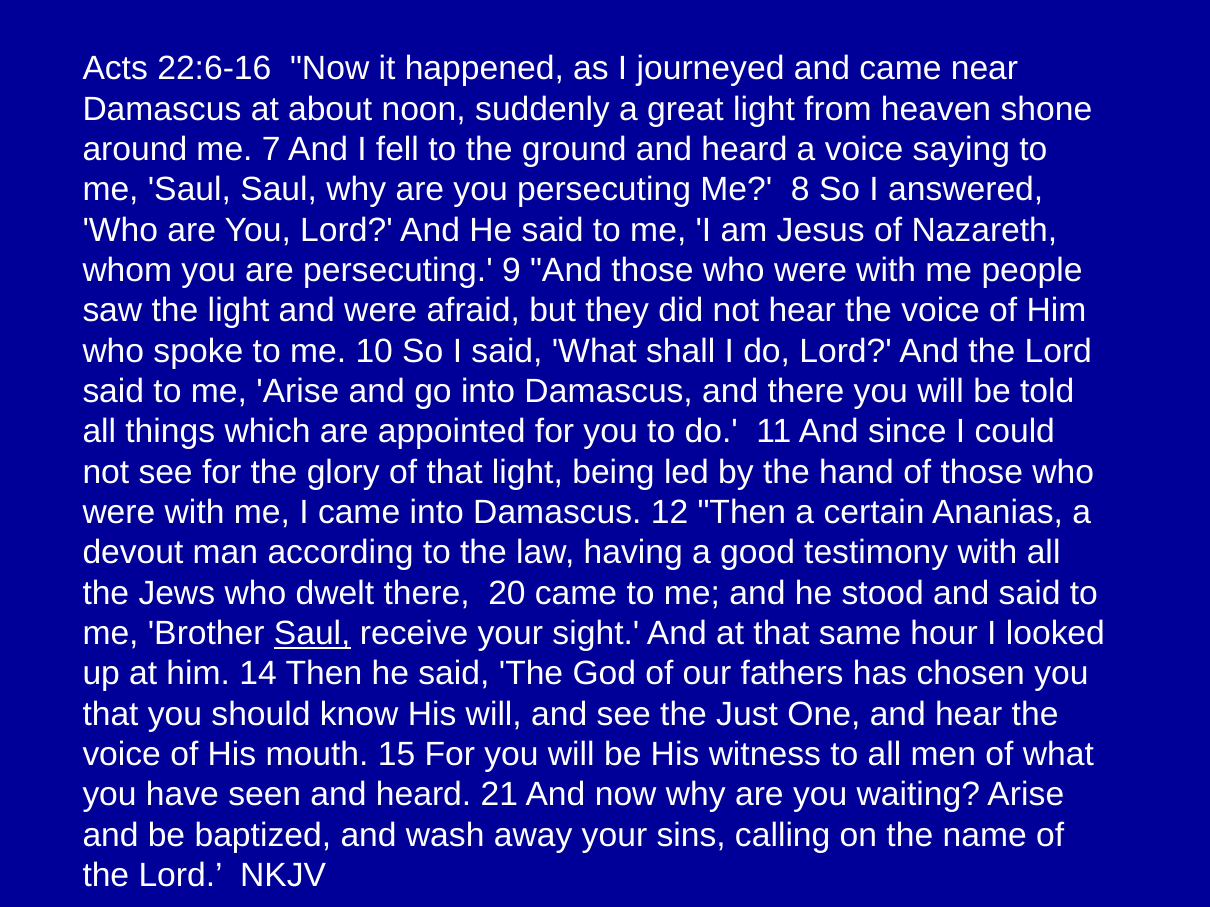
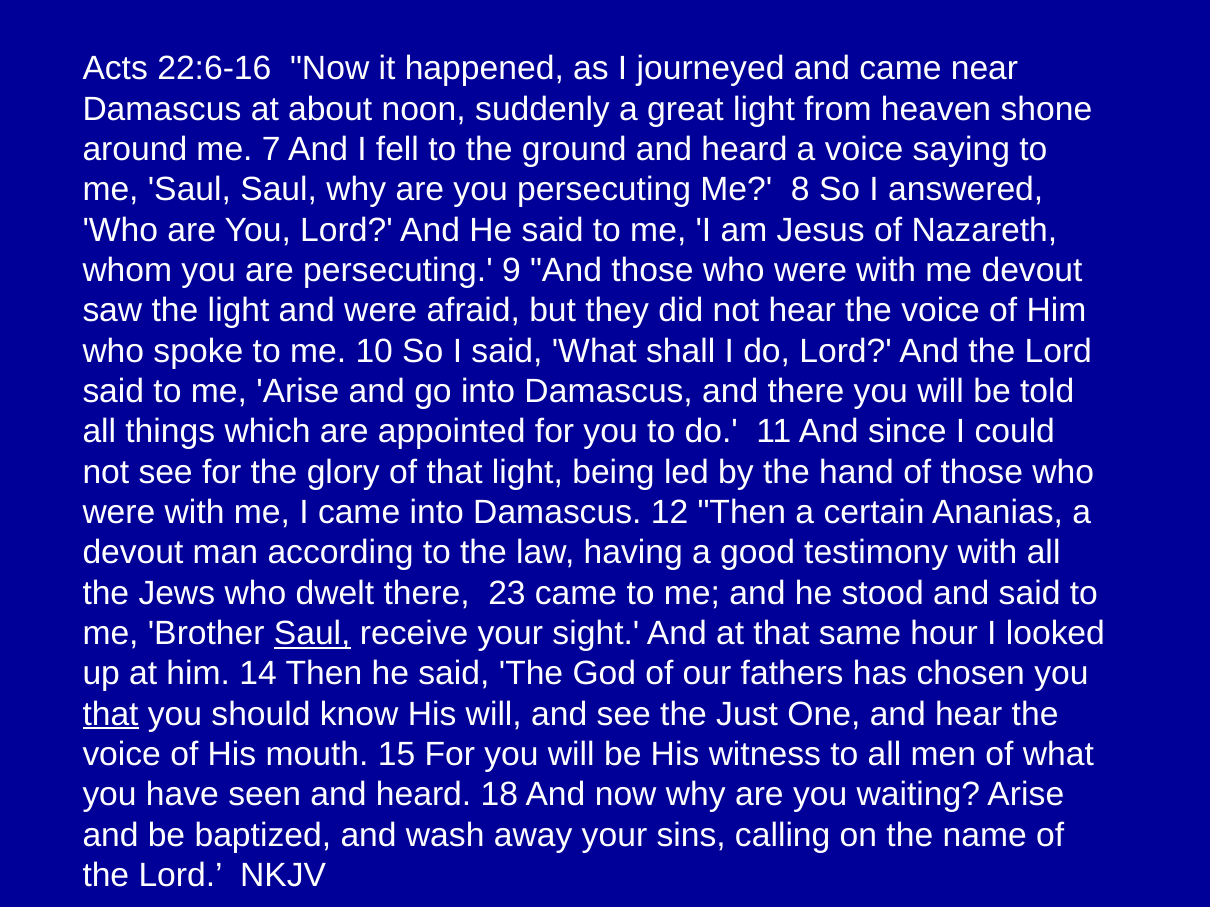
me people: people -> devout (1032, 271)
20: 20 -> 23 (507, 593)
that underline: none -> present (111, 714)
21: 21 -> 18 (499, 795)
